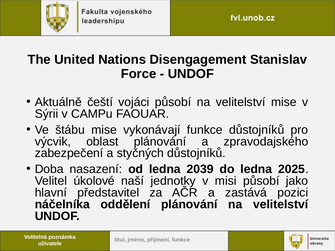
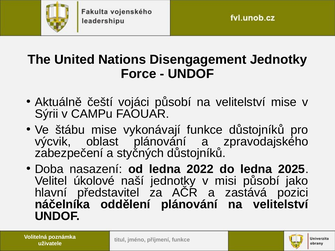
Disengagement Stanislav: Stanislav -> Jednotky (279, 60)
2039: 2039 -> 2022 (200, 169)
